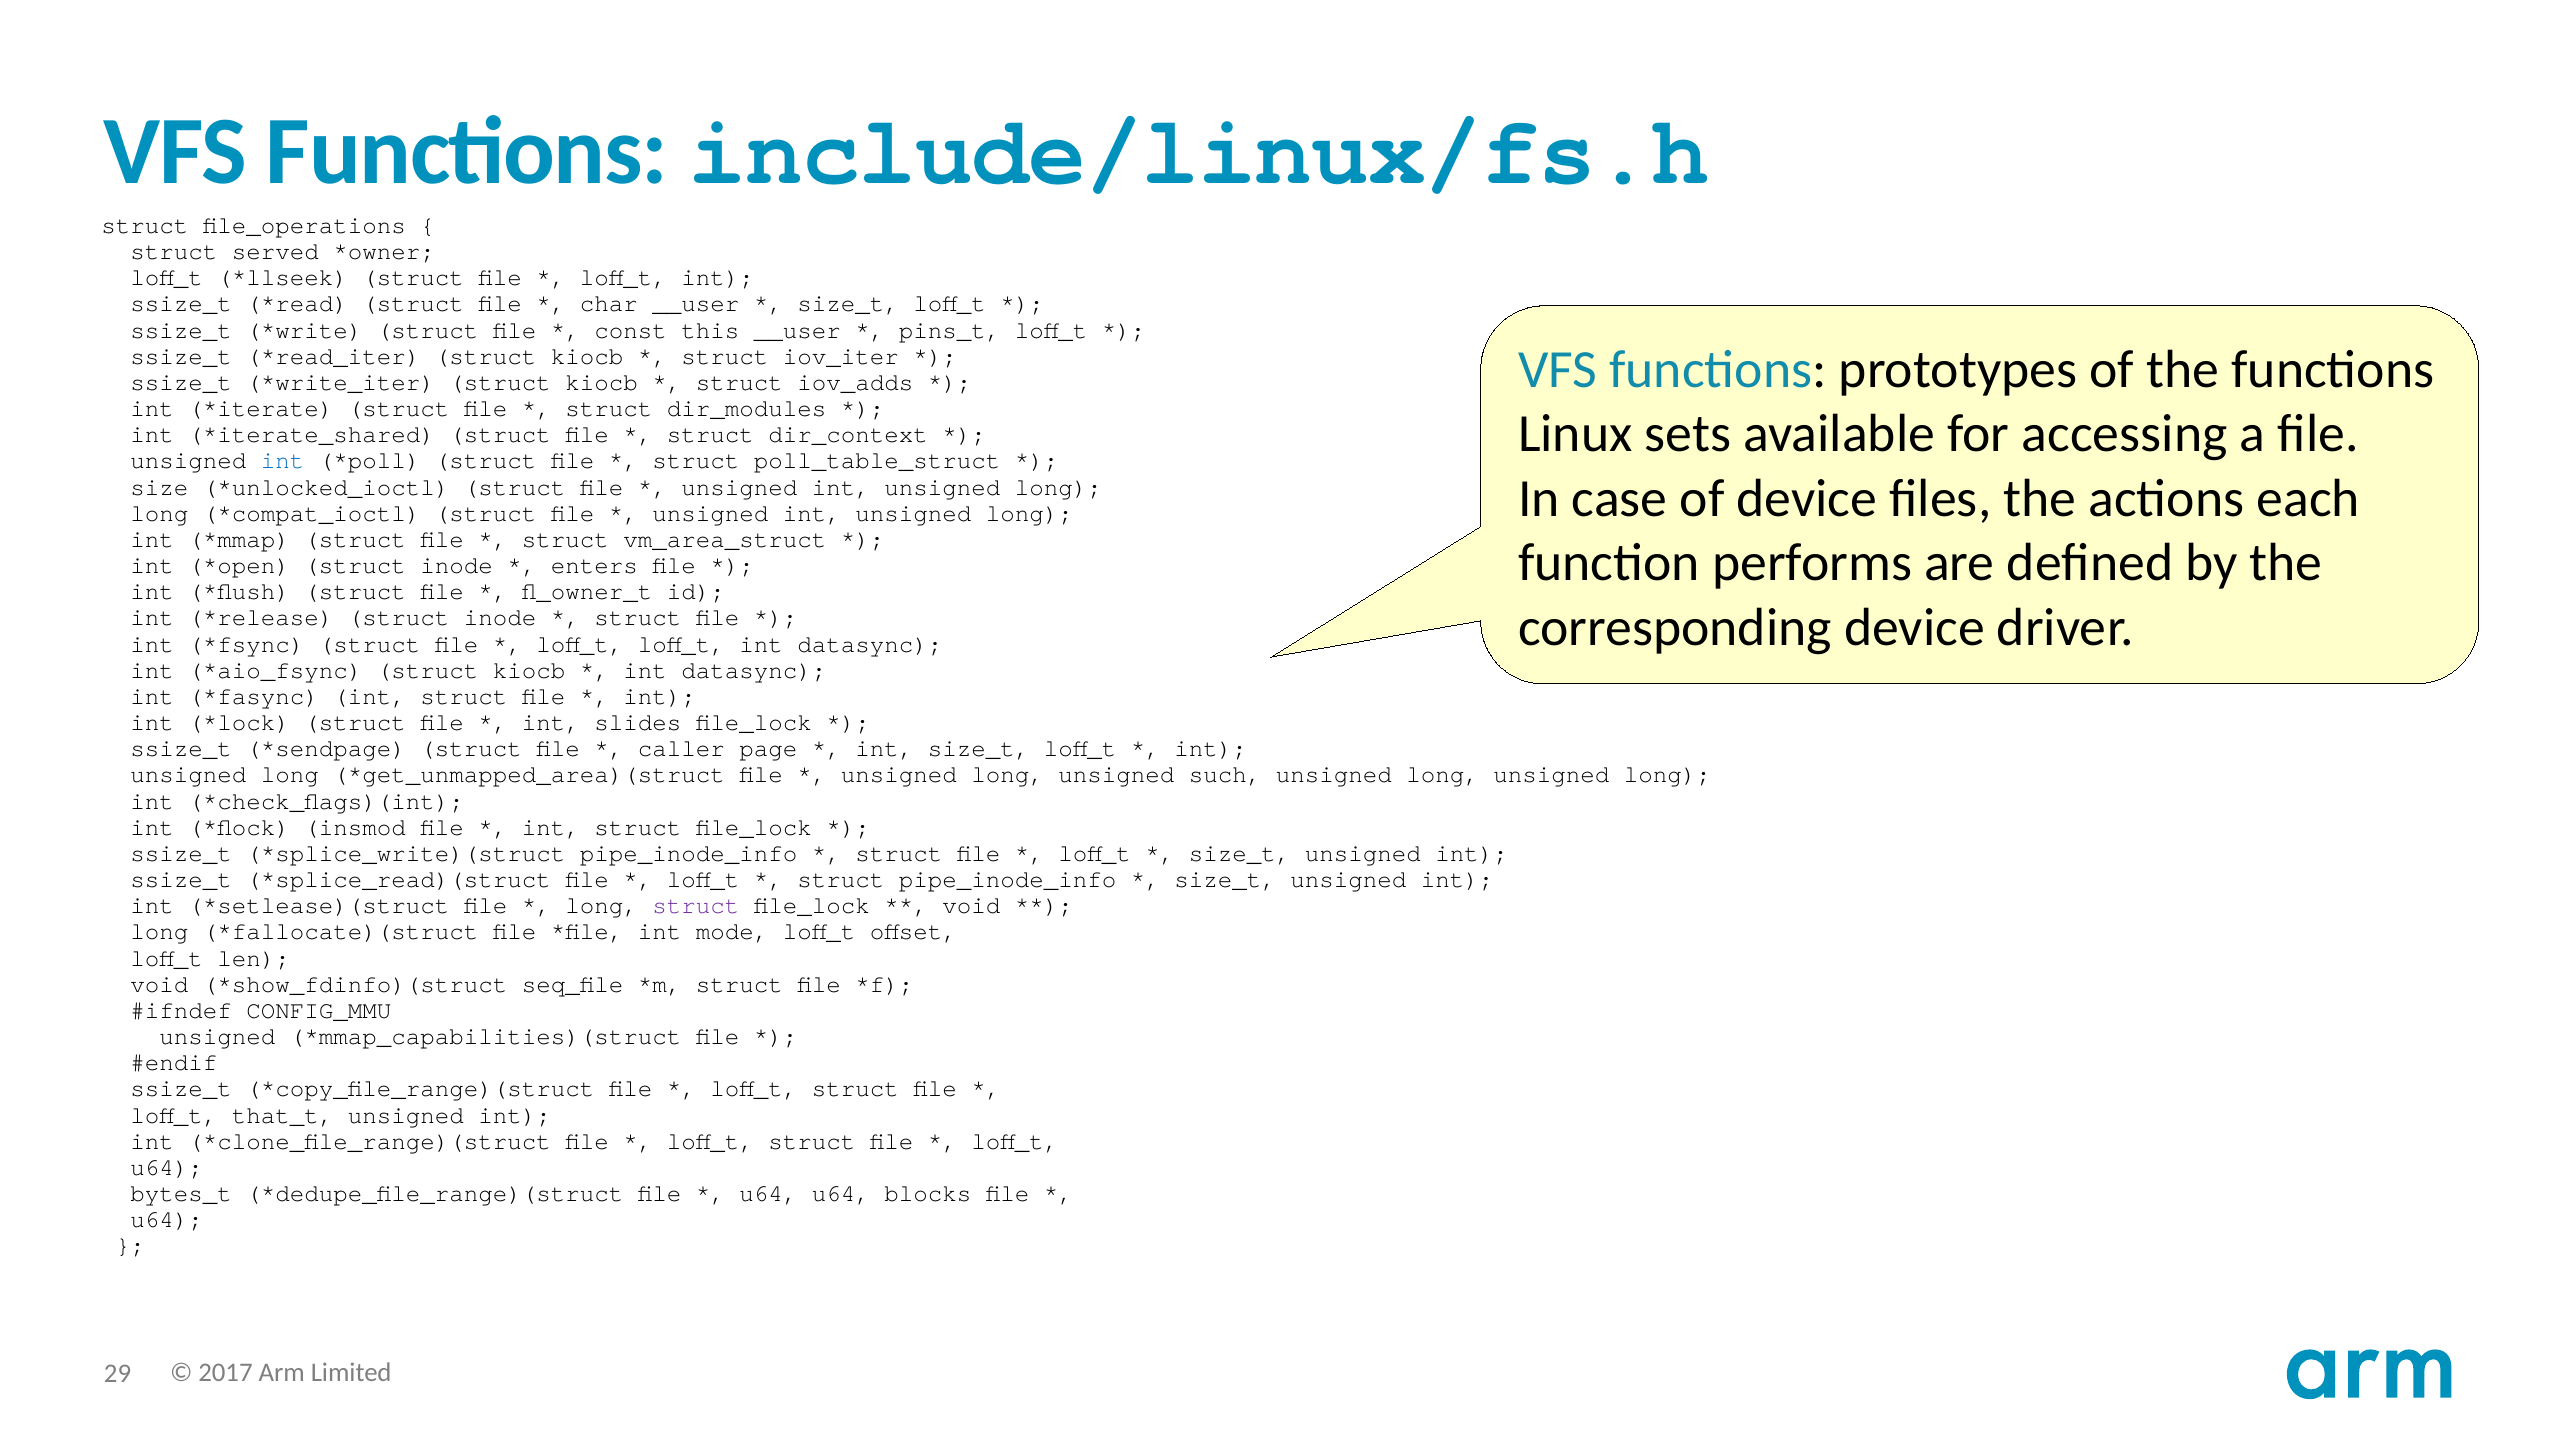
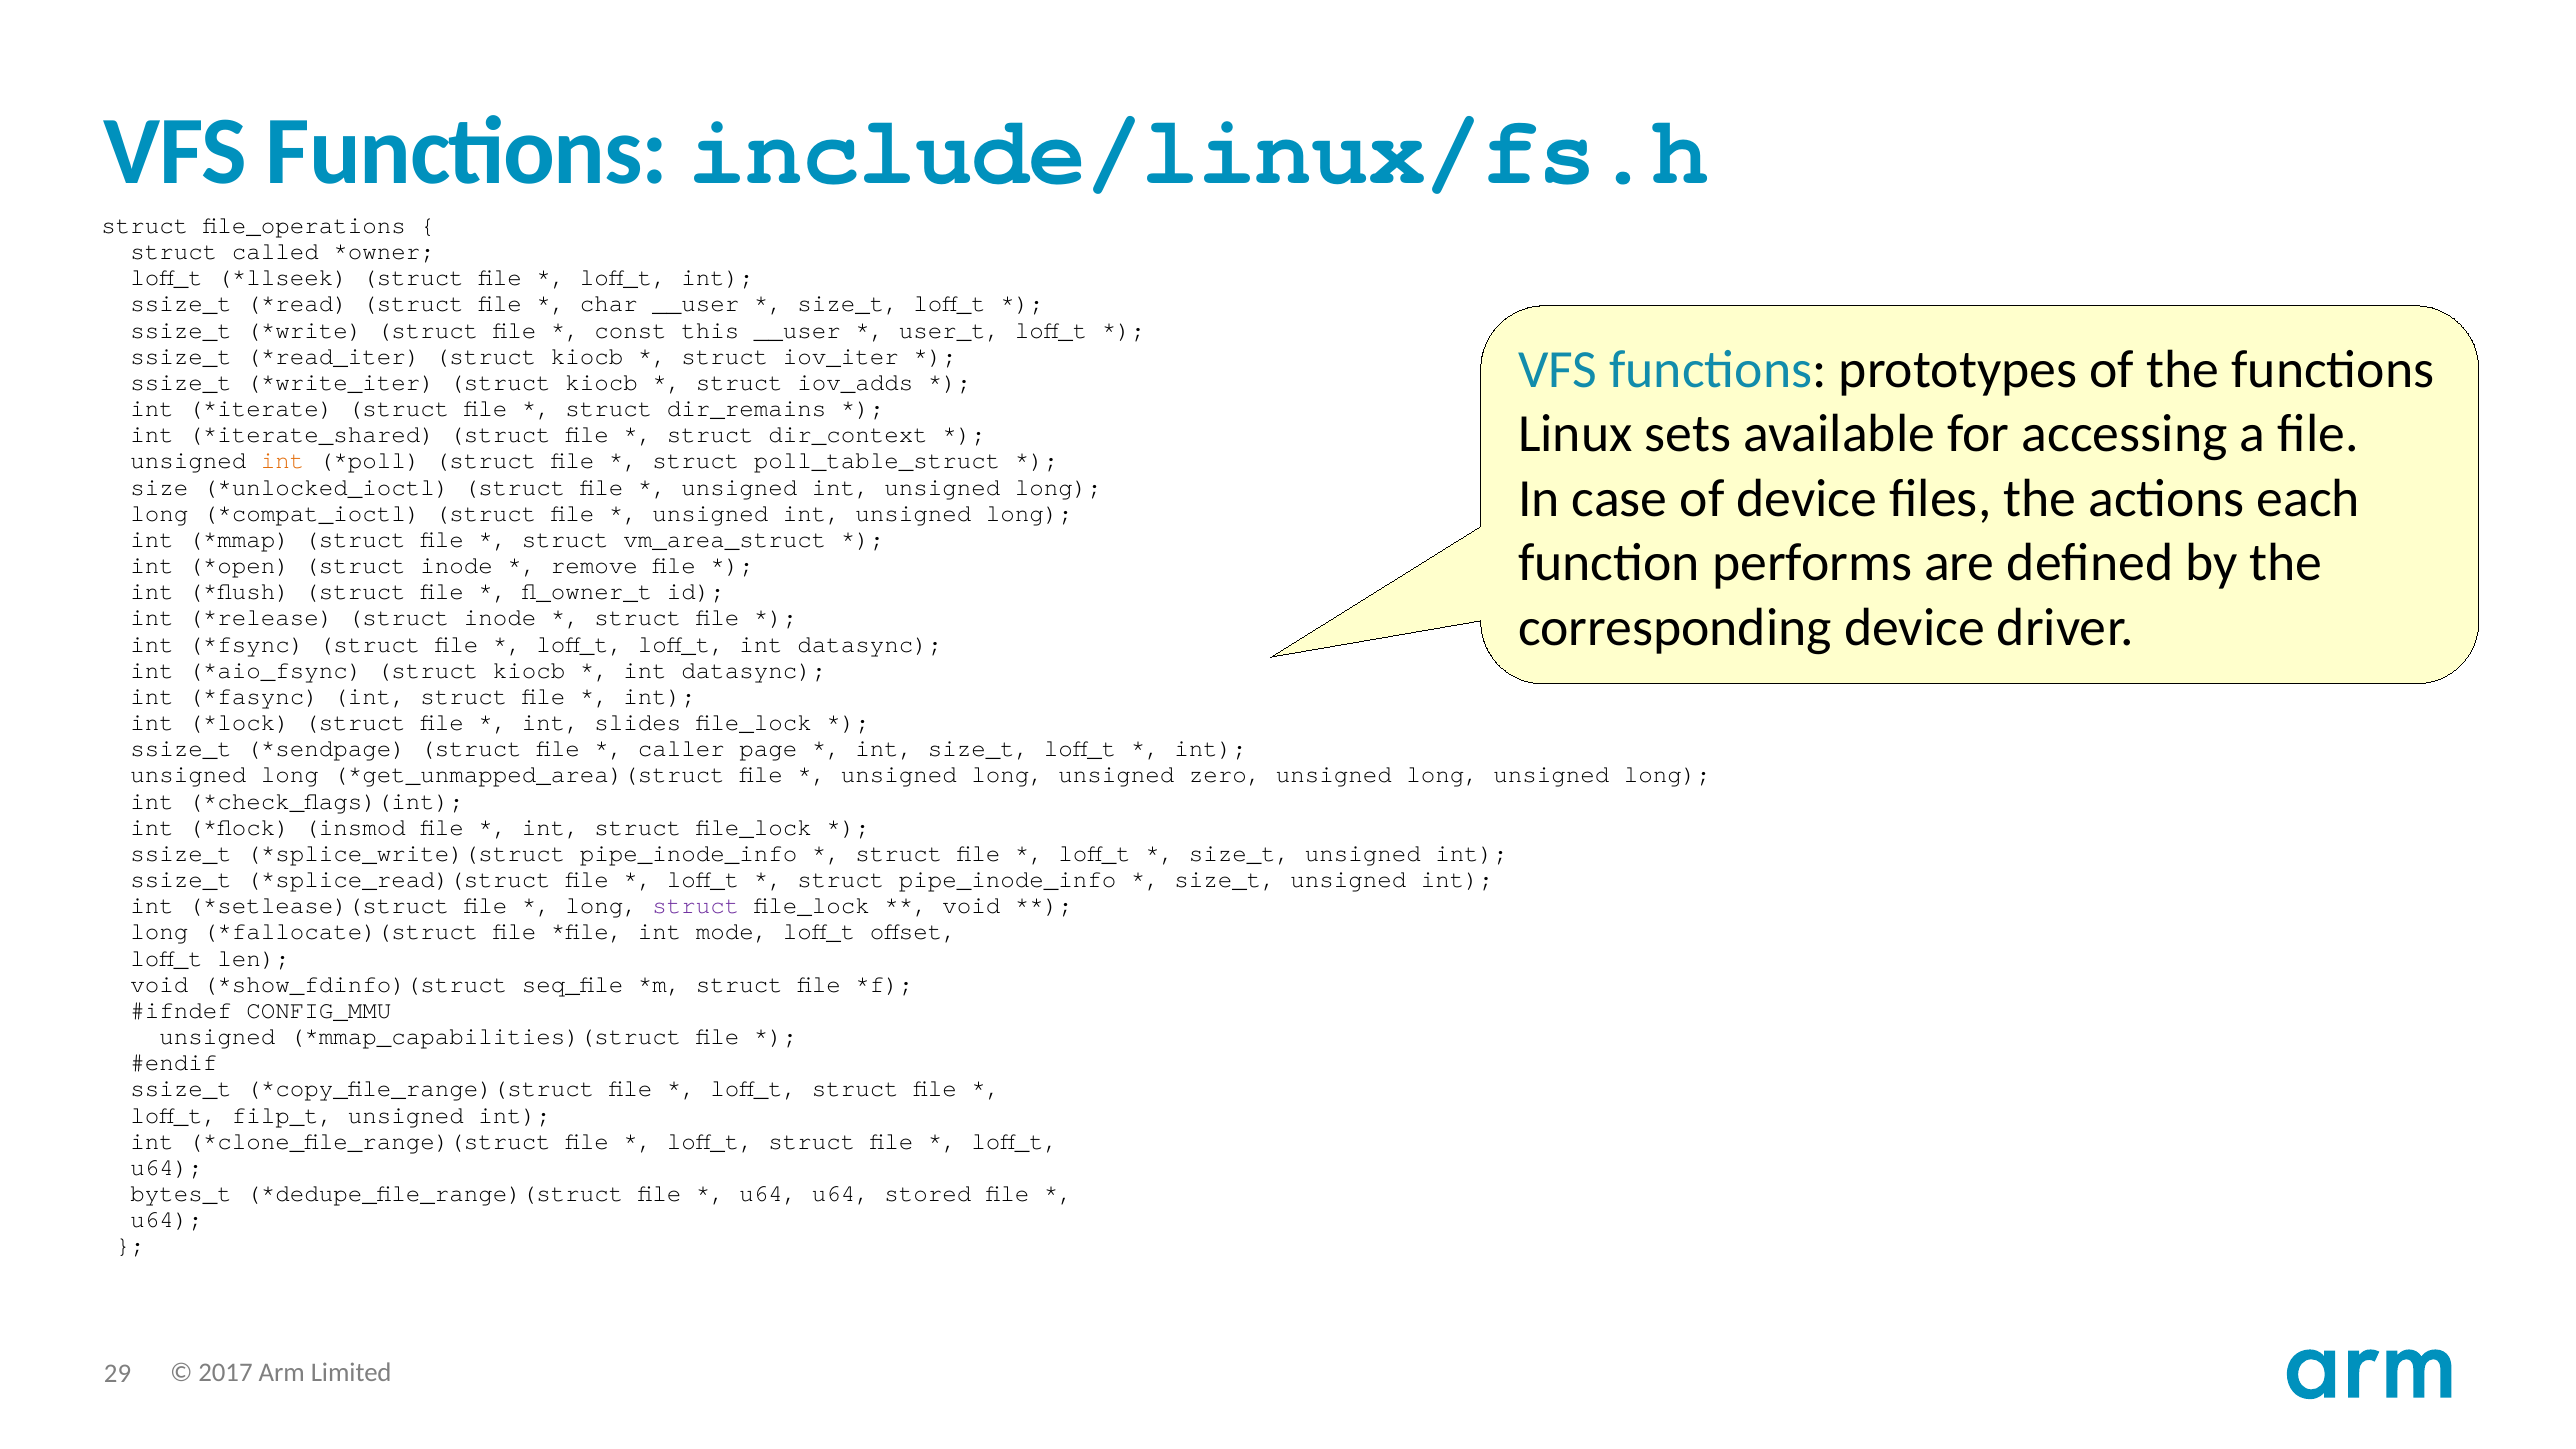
served: served -> called (275, 252)
pins_t: pins_t -> user_t (950, 330)
dir_modules: dir_modules -> dir_remains (747, 409)
int colour: blue -> orange (283, 461)
enters: enters -> remove (594, 566)
such: such -> zero (1225, 775)
that_t: that_t -> filp_t (283, 1115)
blocks: blocks -> stored (928, 1194)
